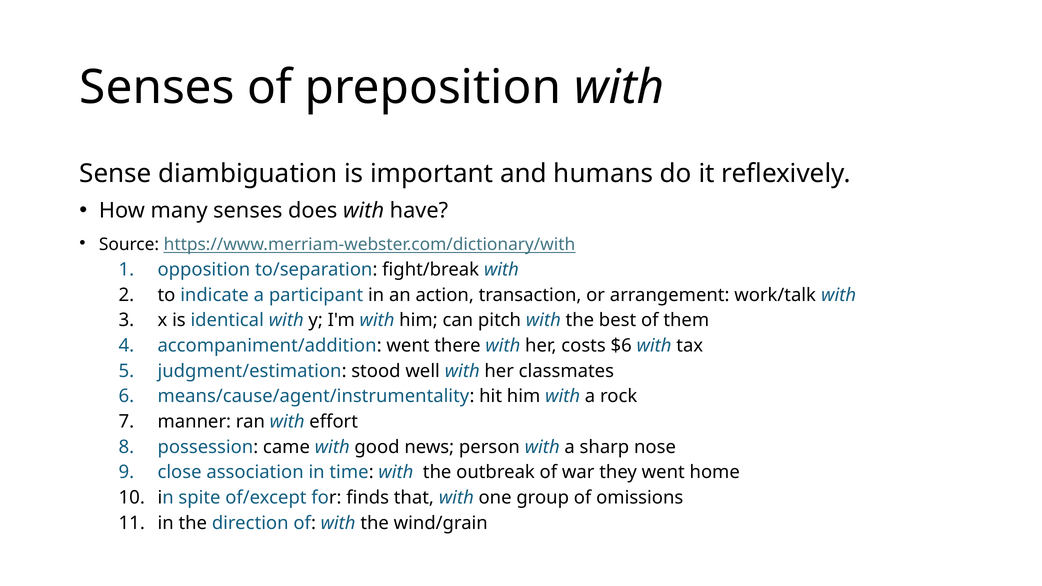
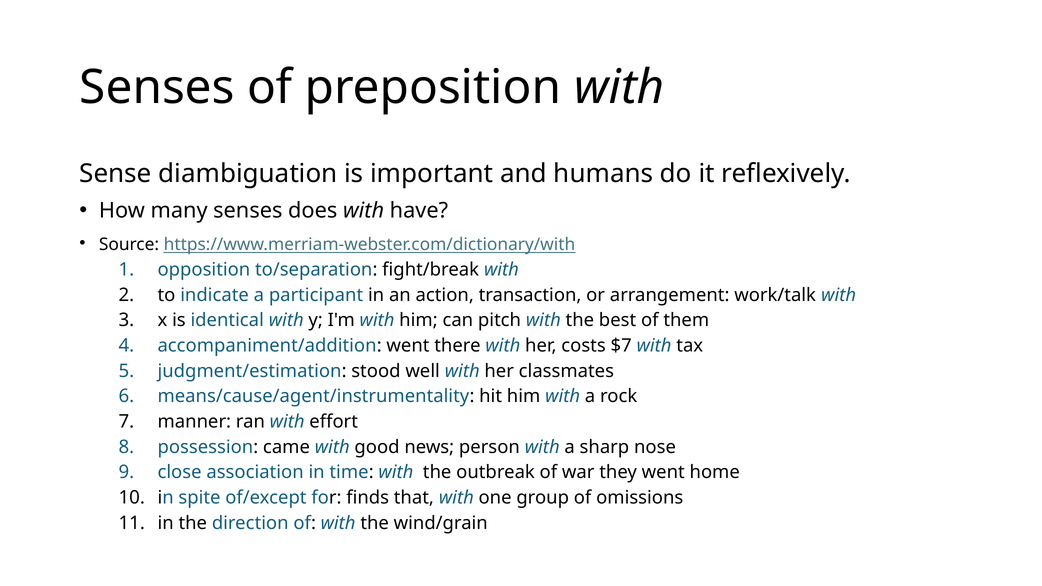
$6: $6 -> $7 (621, 346)
